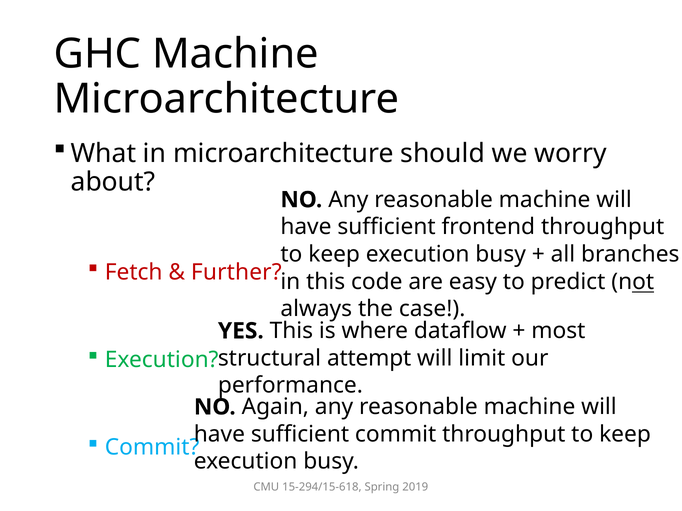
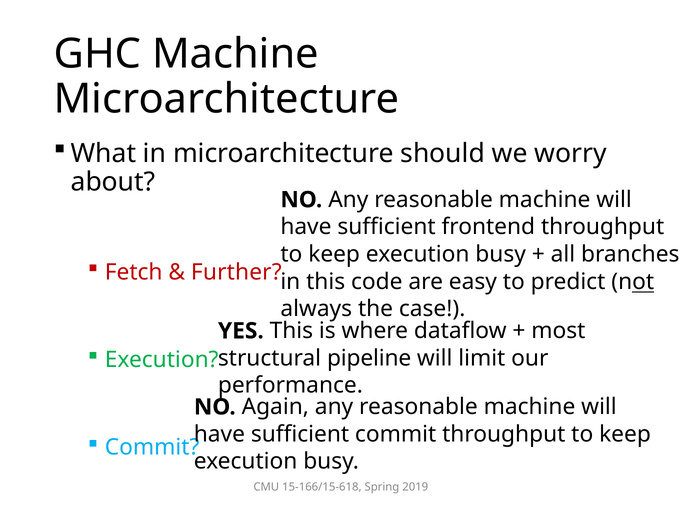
attempt: attempt -> pipeline (369, 358)
15-294/15-618: 15-294/15-618 -> 15-166/15-618 (322, 488)
